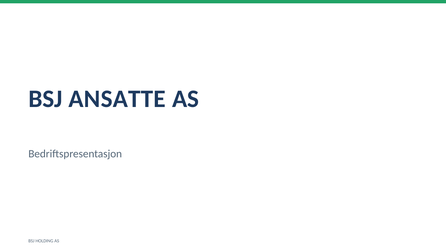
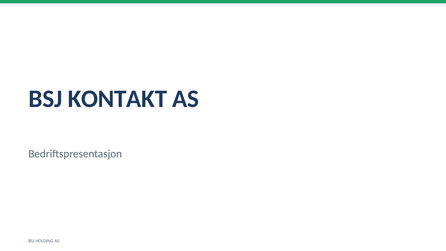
ANSATTE: ANSATTE -> KONTAKT (117, 99)
